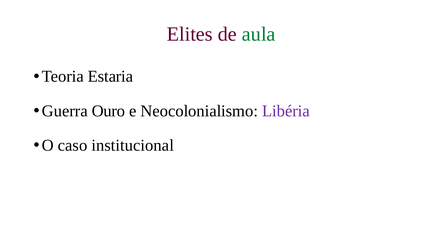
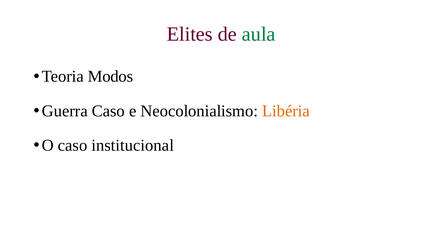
Estaria: Estaria -> Modos (111, 77)
Guerra Ouro: Ouro -> Caso (108, 111)
Libéria colour: purple -> orange (286, 111)
